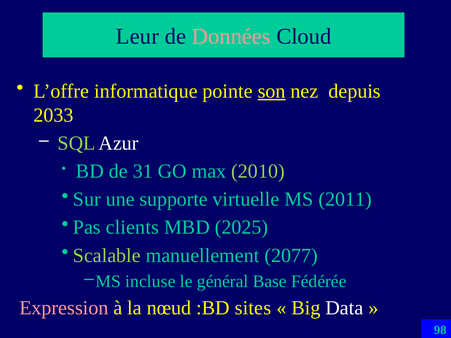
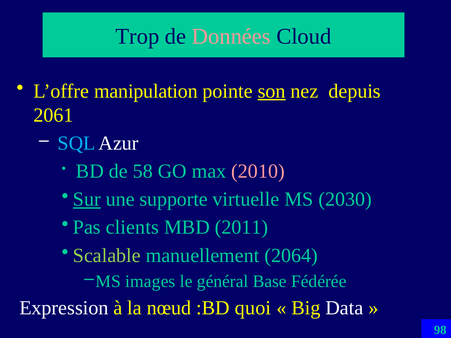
Leur: Leur -> Trop (137, 36)
informatique: informatique -> manipulation (146, 91)
2033: 2033 -> 2061 (53, 115)
SQL colour: light green -> light blue (76, 143)
31: 31 -> 58 (143, 171)
2010 colour: light green -> pink (258, 171)
Sur underline: none -> present (87, 199)
2011: 2011 -> 2030 (345, 199)
2025: 2025 -> 2011 (242, 228)
2077: 2077 -> 2064 (291, 256)
incluse: incluse -> images (150, 281)
Expression colour: pink -> white (64, 308)
sites: sites -> quoi (253, 308)
